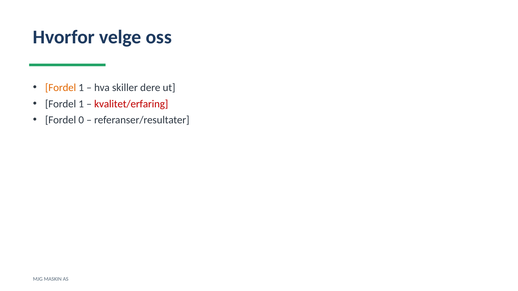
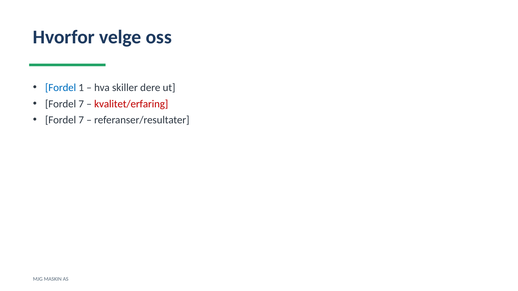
Fordel colour: orange -> blue (61, 88)
1: 1 -> 7 (81, 104)
0: 0 -> 7 (81, 120)
